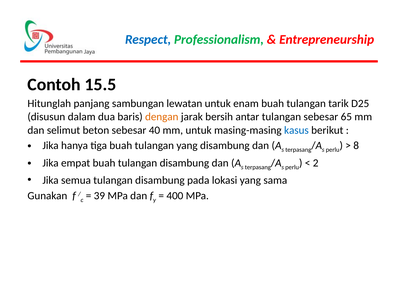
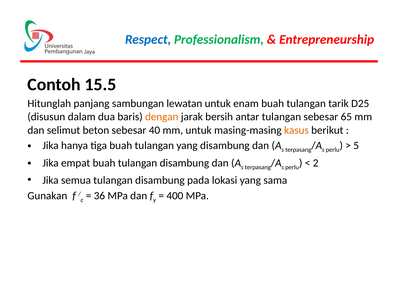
kasus colour: blue -> orange (296, 130)
8: 8 -> 5 (356, 146)
39: 39 -> 36 (99, 196)
